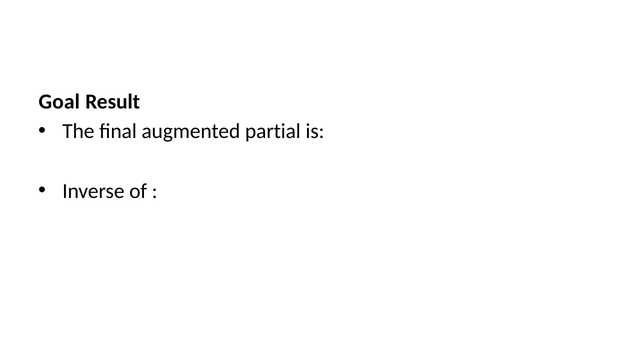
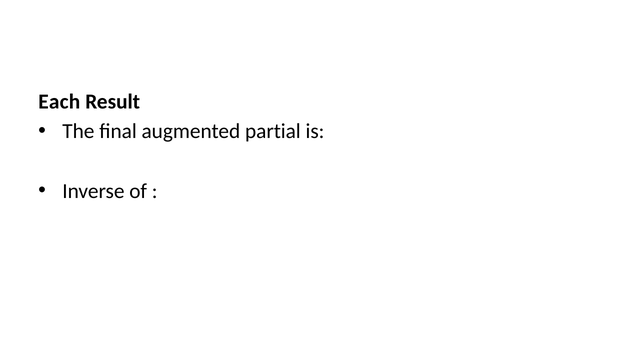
Goal: Goal -> Each (59, 101)
